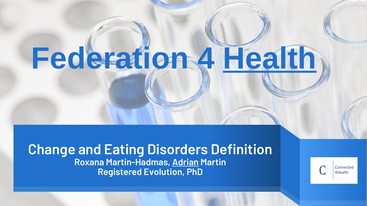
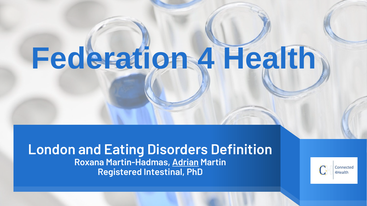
Health underline: present -> none (270, 59)
Change: Change -> London (52, 150)
Evolution: Evolution -> Intestinal (164, 173)
